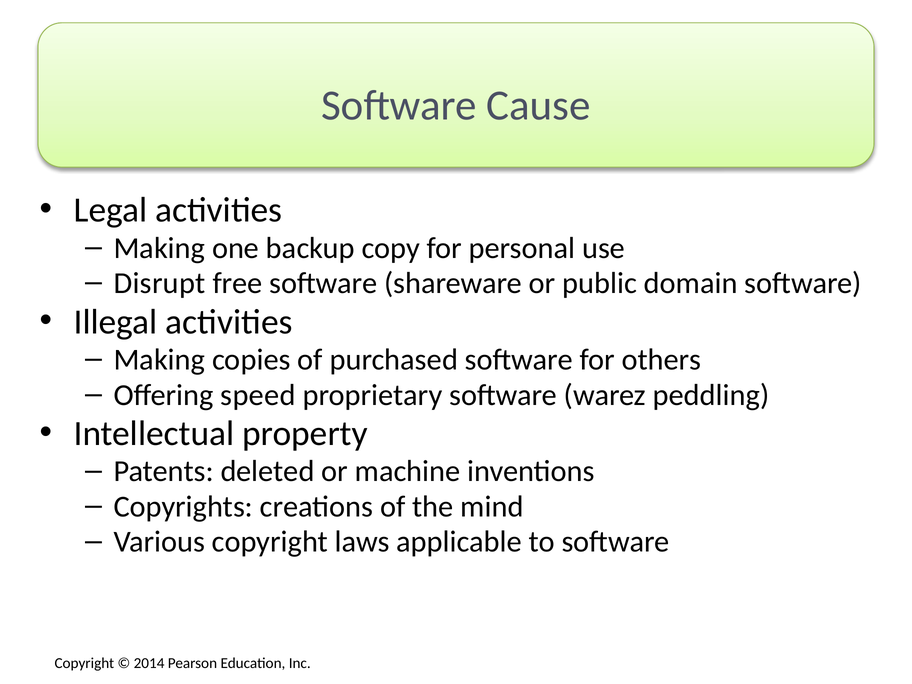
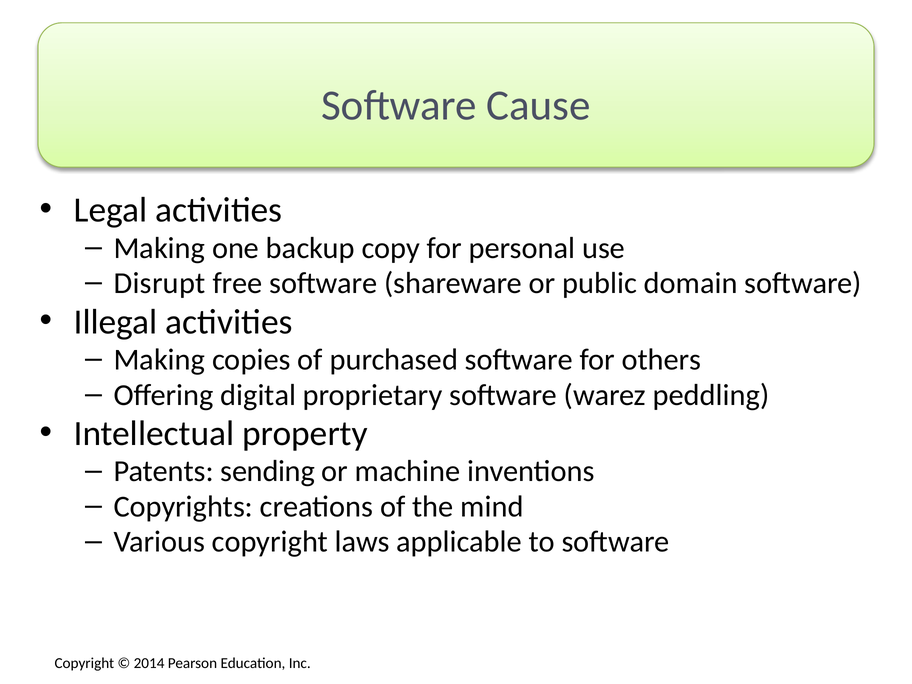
speed: speed -> digital (258, 395)
deleted: deleted -> sending (268, 471)
